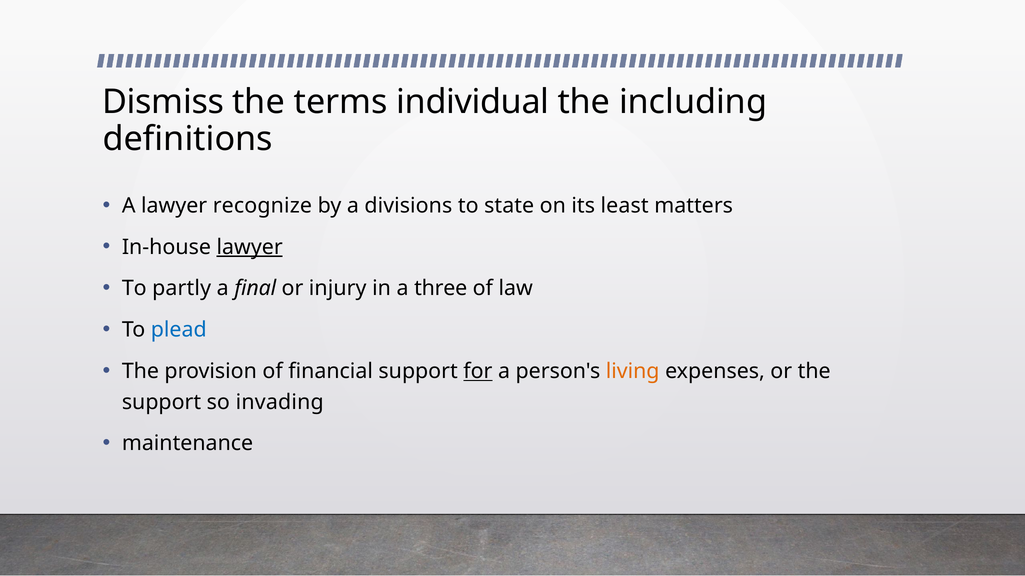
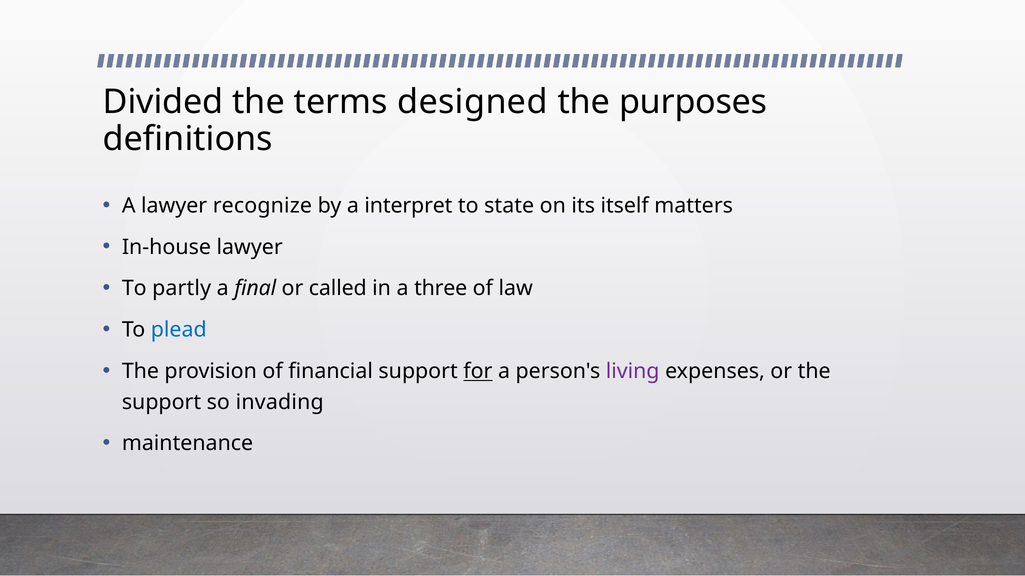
Dismiss: Dismiss -> Divided (163, 102)
individual: individual -> designed (472, 102)
including: including -> purposes (693, 102)
divisions: divisions -> interpret (408, 206)
least: least -> itself (625, 206)
lawyer underline: present -> none (250, 247)
injury: injury -> called (338, 289)
living colour: orange -> purple (633, 372)
